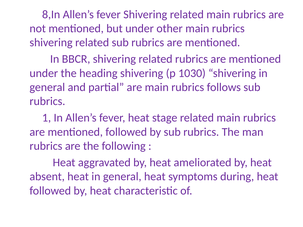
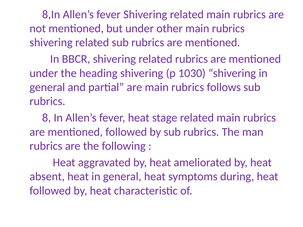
1: 1 -> 8 (47, 118)
